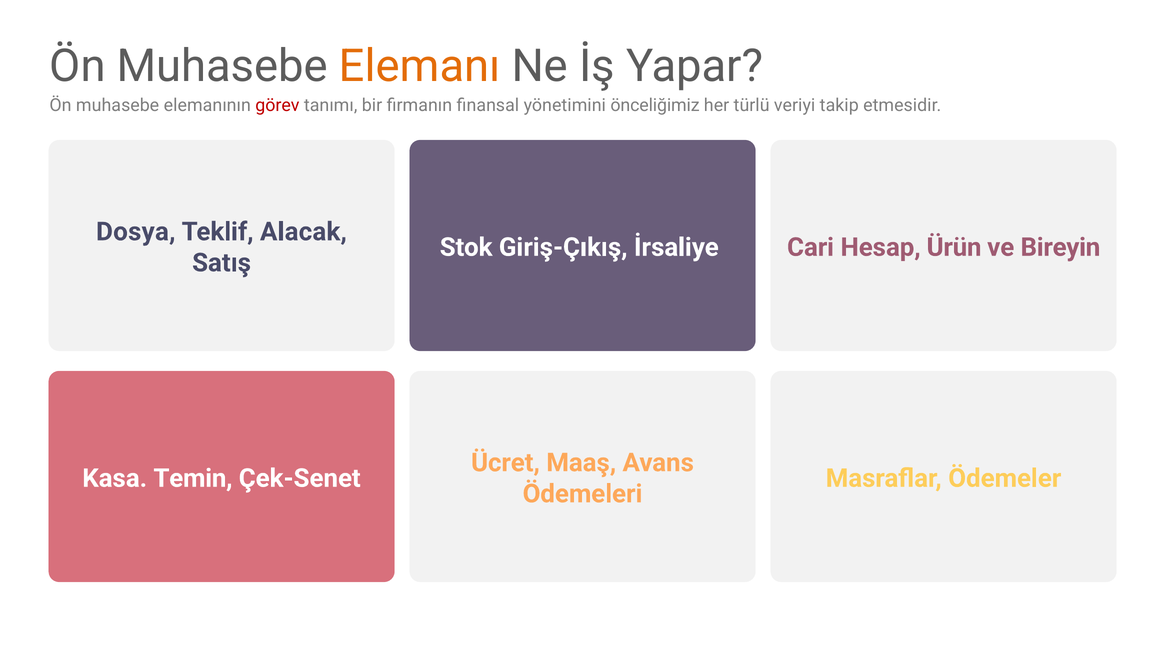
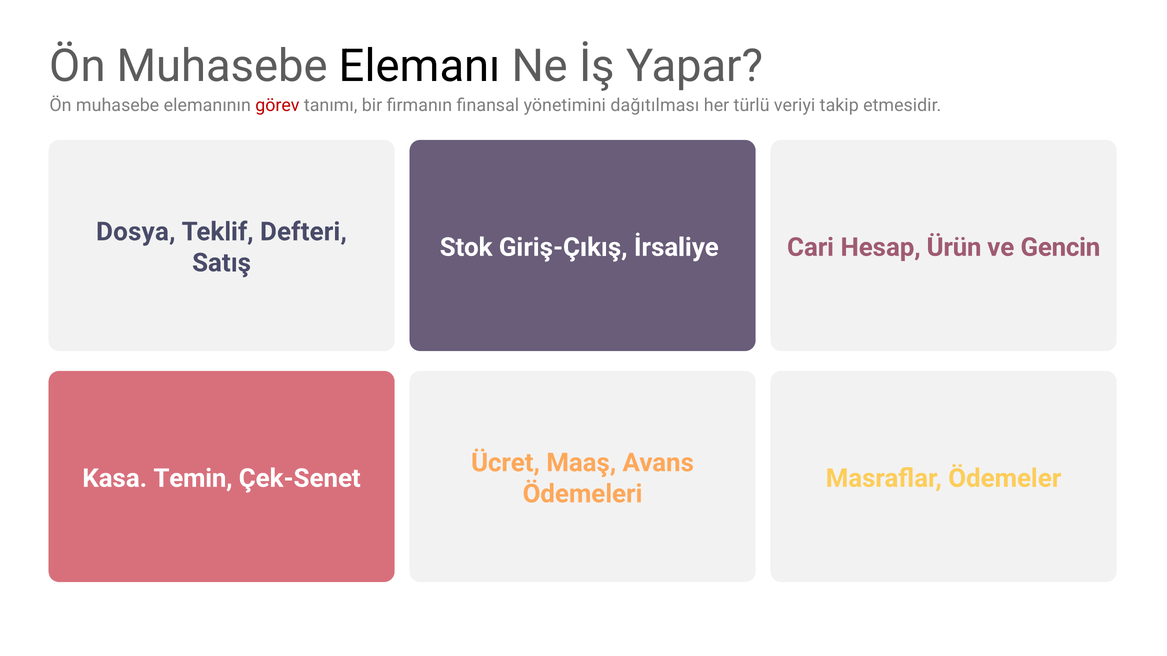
Elemanı colour: orange -> black (420, 66)
önceliğimiz: önceliğimiz -> dağıtılması (655, 105)
Alacak: Alacak -> Defteri (303, 232)
Bireyin: Bireyin -> Gencin (1060, 247)
